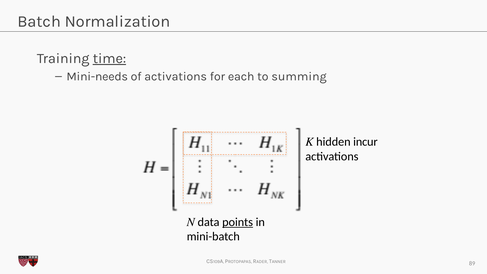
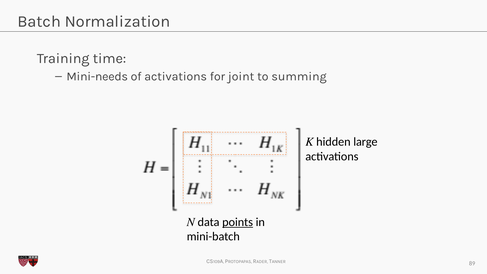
time underline: present -> none (109, 58)
each: each -> joint (241, 76)
incur: incur -> large (365, 142)
